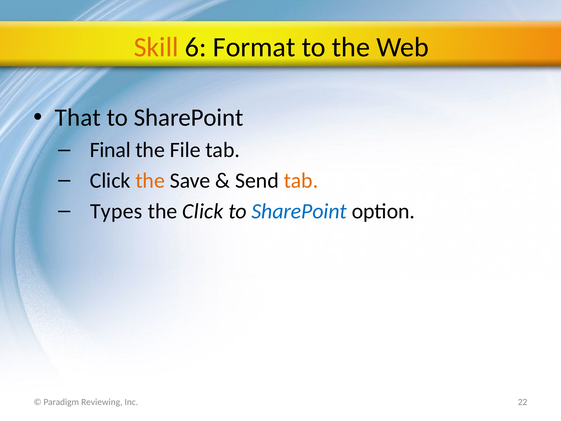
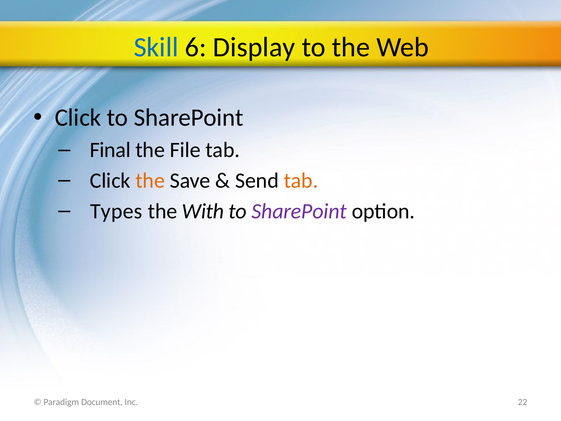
Skill colour: orange -> blue (156, 47)
Format: Format -> Display (254, 47)
That: That -> Click (78, 118)
the Click: Click -> With (203, 211)
SharePoint colour: blue -> purple (299, 211)
Reviewing: Reviewing -> Document (102, 402)
